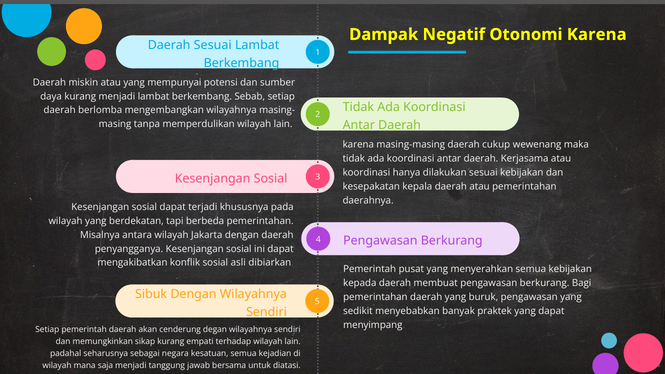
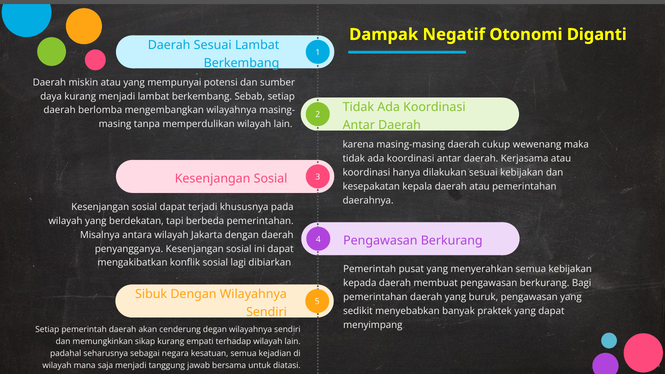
Otonomi Karena: Karena -> Diganti (597, 35)
asli: asli -> lagi (238, 263)
